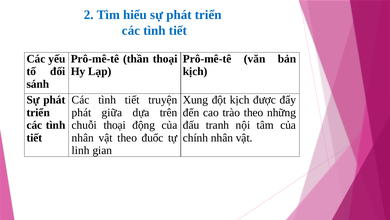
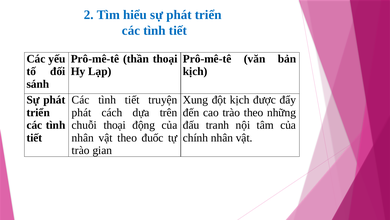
giữa: giữa -> cách (112, 112)
linh: linh -> trào (81, 150)
